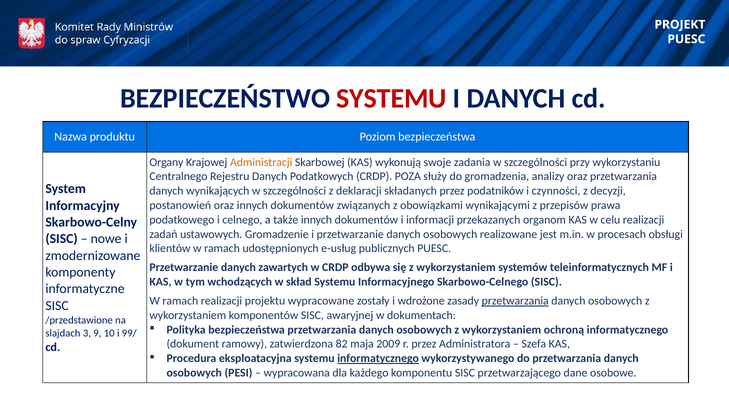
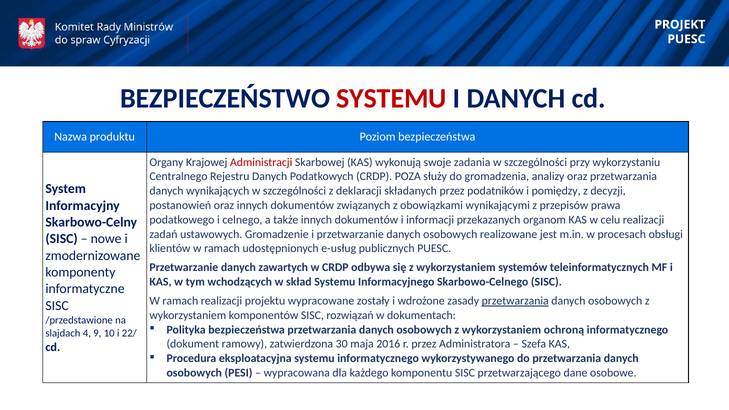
Administracji colour: orange -> red (261, 162)
czynności: czynności -> pomiędzy (556, 191)
awaryjnej: awaryjnej -> rozwiązań (350, 315)
3: 3 -> 4 (87, 333)
99/: 99/ -> 22/ (129, 333)
82: 82 -> 30 (342, 344)
2009: 2009 -> 2016 (388, 344)
informatycznego underline: present -> none (378, 359)
